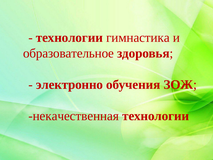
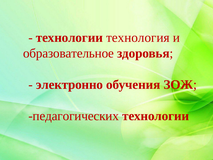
гимнастика: гимнастика -> технология (138, 38)
некачественная: некачественная -> педагогических (74, 116)
